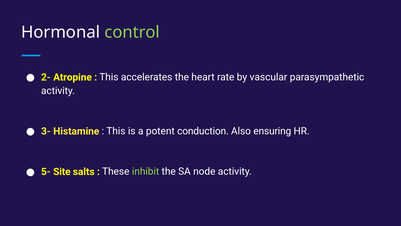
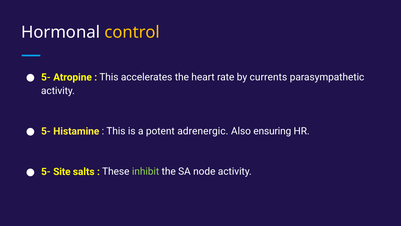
control colour: light green -> yellow (132, 32)
2-: 2- -> 5- (46, 77)
vascular: vascular -> currents (268, 77)
3-: 3- -> 5- (46, 131)
conduction: conduction -> adrenergic (203, 131)
